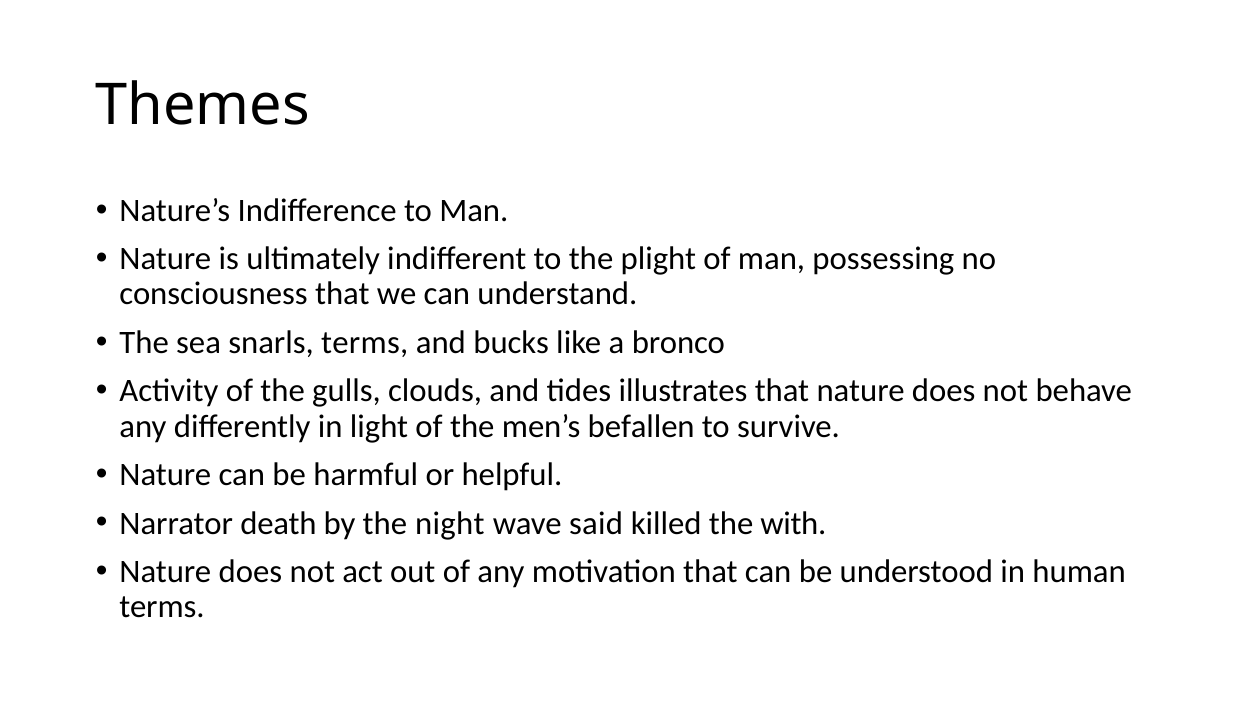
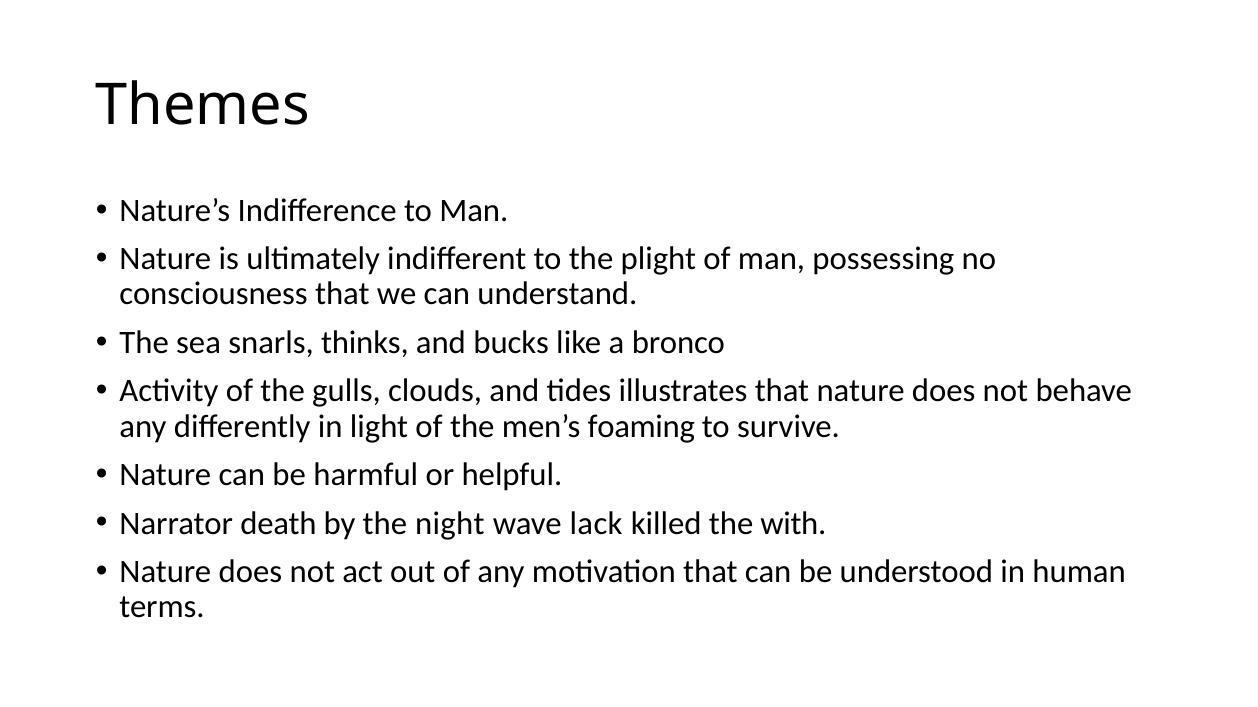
snarls terms: terms -> thinks (365, 343)
befallen: befallen -> foaming (641, 427)
said: said -> lack (596, 524)
